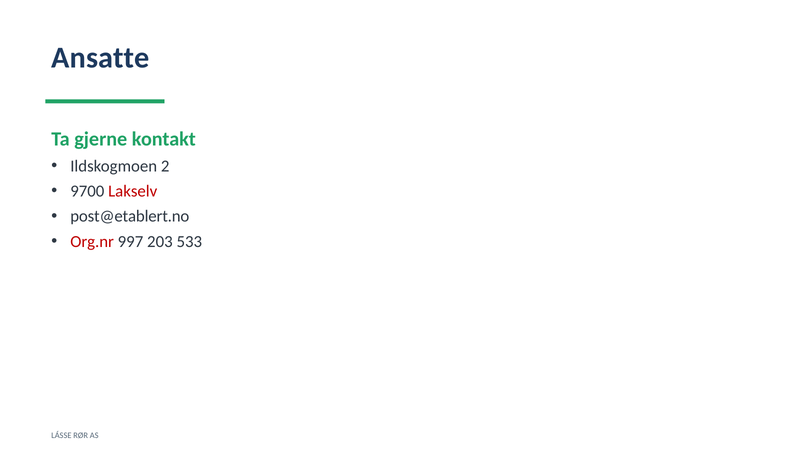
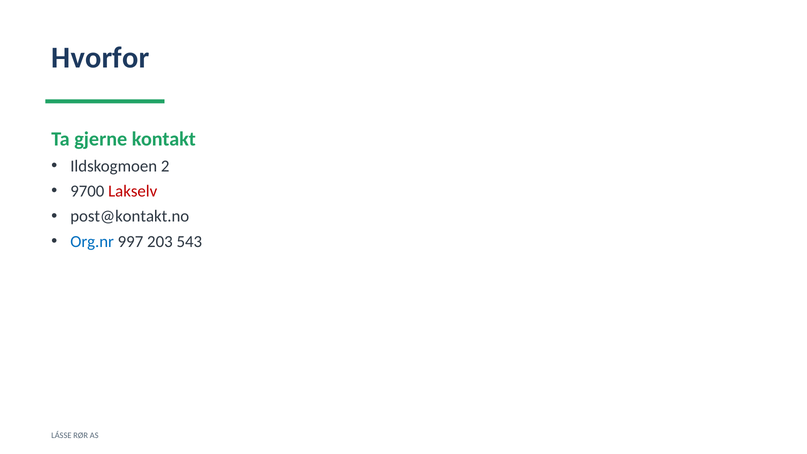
Ansatte: Ansatte -> Hvorfor (100, 58)
post@etablert.no: post@etablert.no -> post@kontakt.no (130, 216)
Org.nr colour: red -> blue (92, 242)
533: 533 -> 543 (189, 242)
